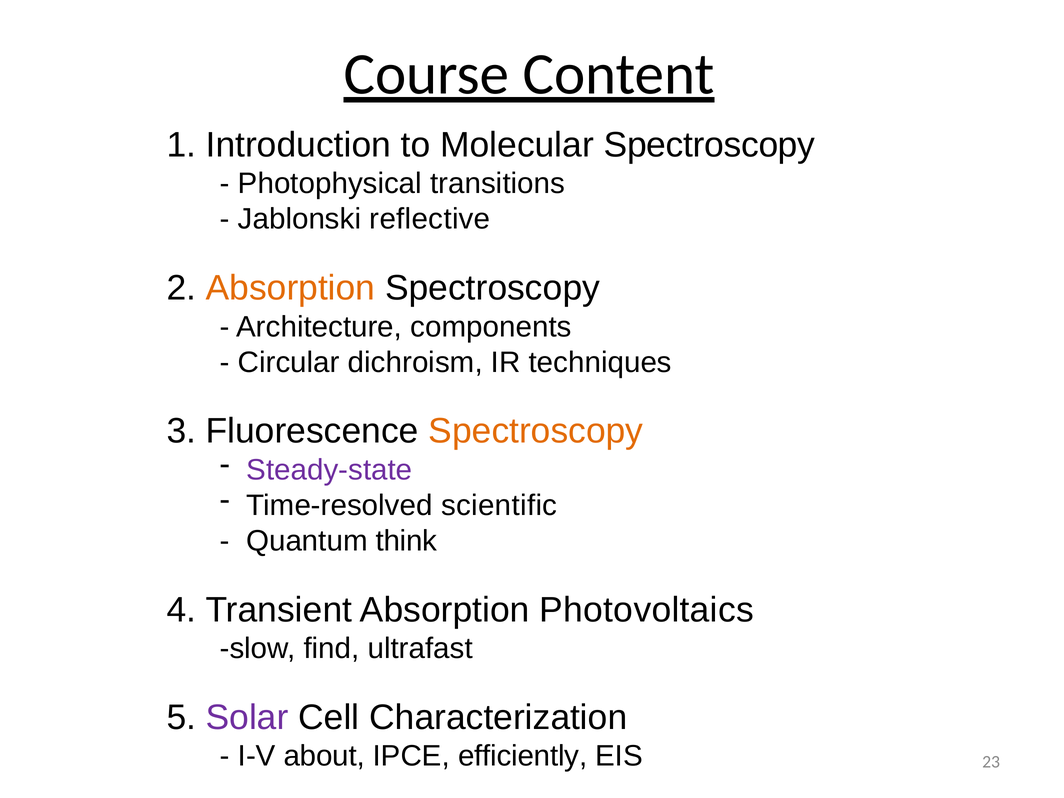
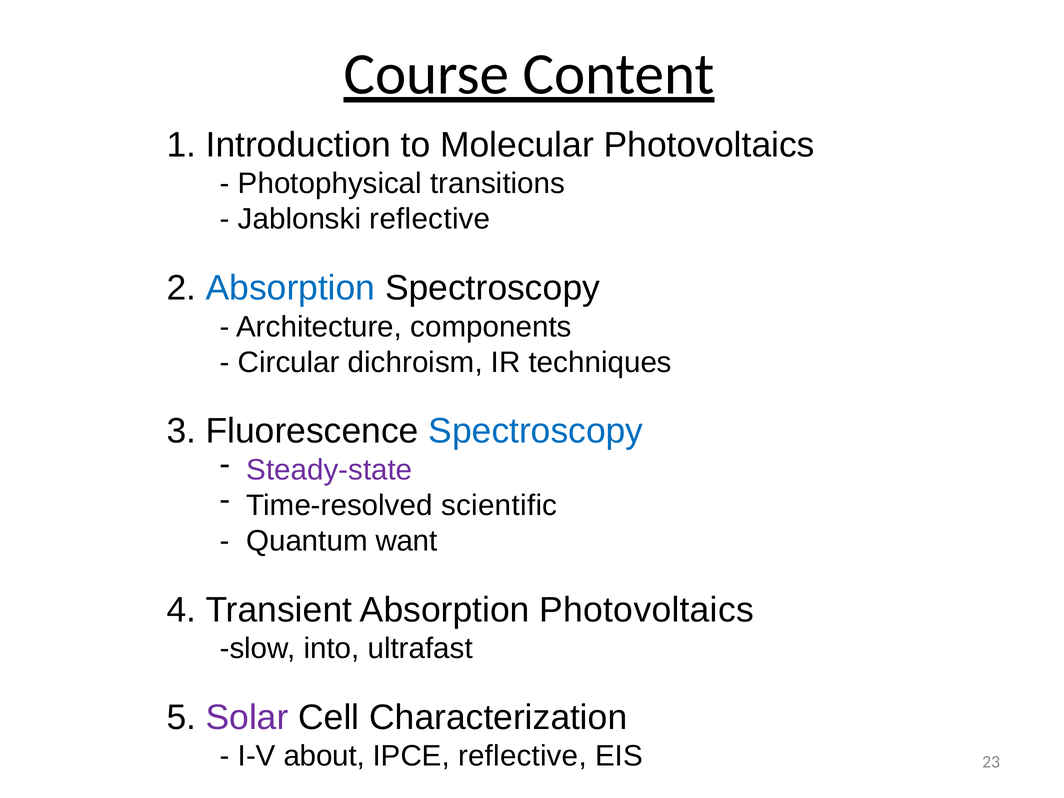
Molecular Spectroscopy: Spectroscopy -> Photovoltaics (709, 145)
Absorption colour: orange -> blue (290, 288)
Spectroscopy colour: orange -> blue (536, 431)
think: think -> want (407, 541)
find: find -> into (331, 648)
IPCE efficiently: efficiently -> reflective (522, 756)
